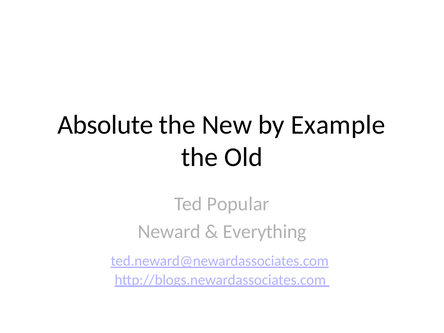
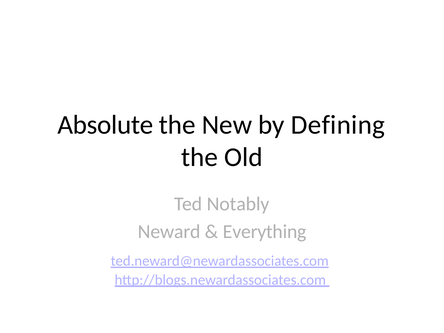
Example: Example -> Defining (338, 125)
Popular: Popular -> Notably (238, 204)
